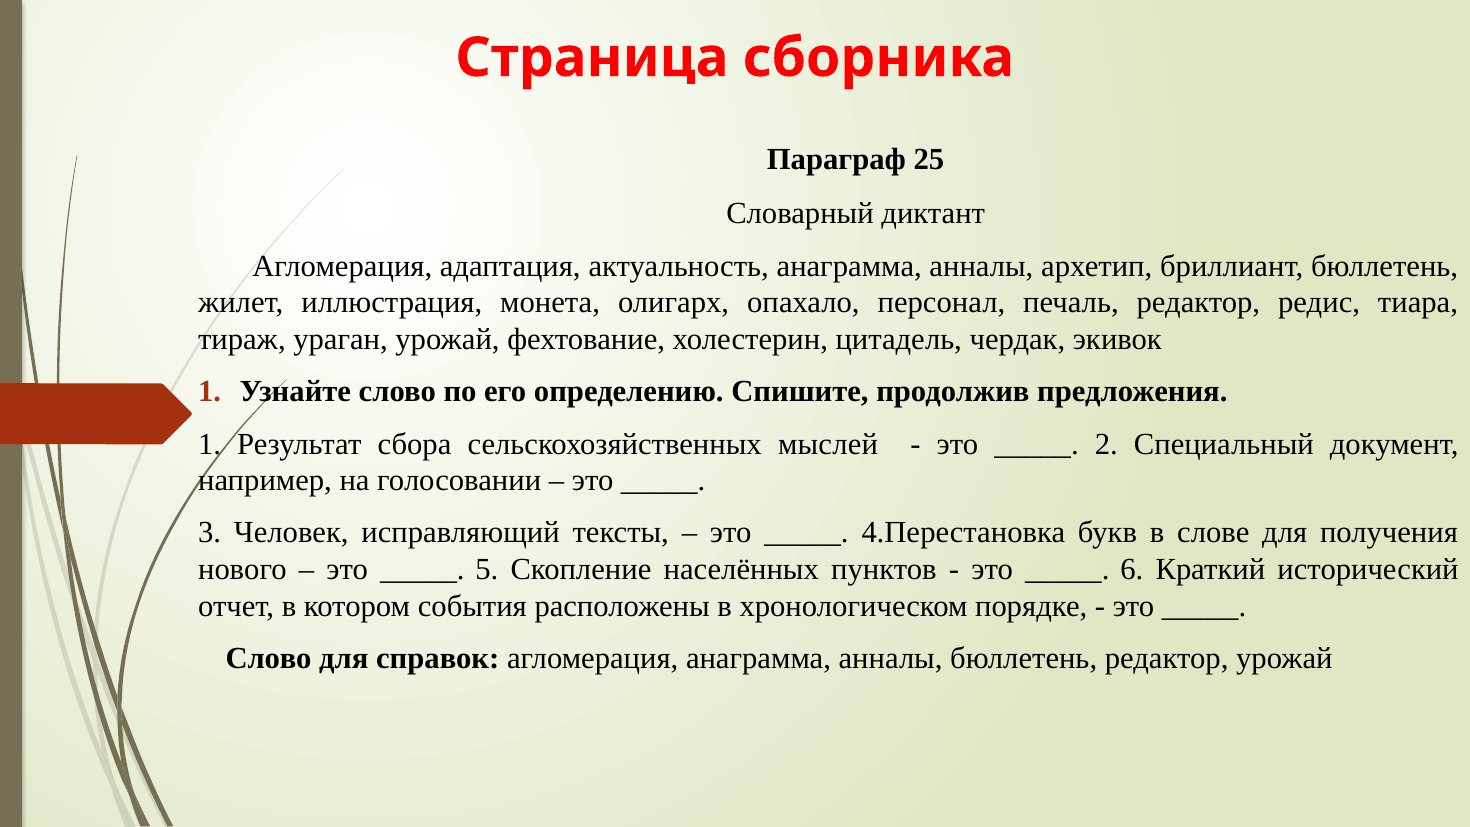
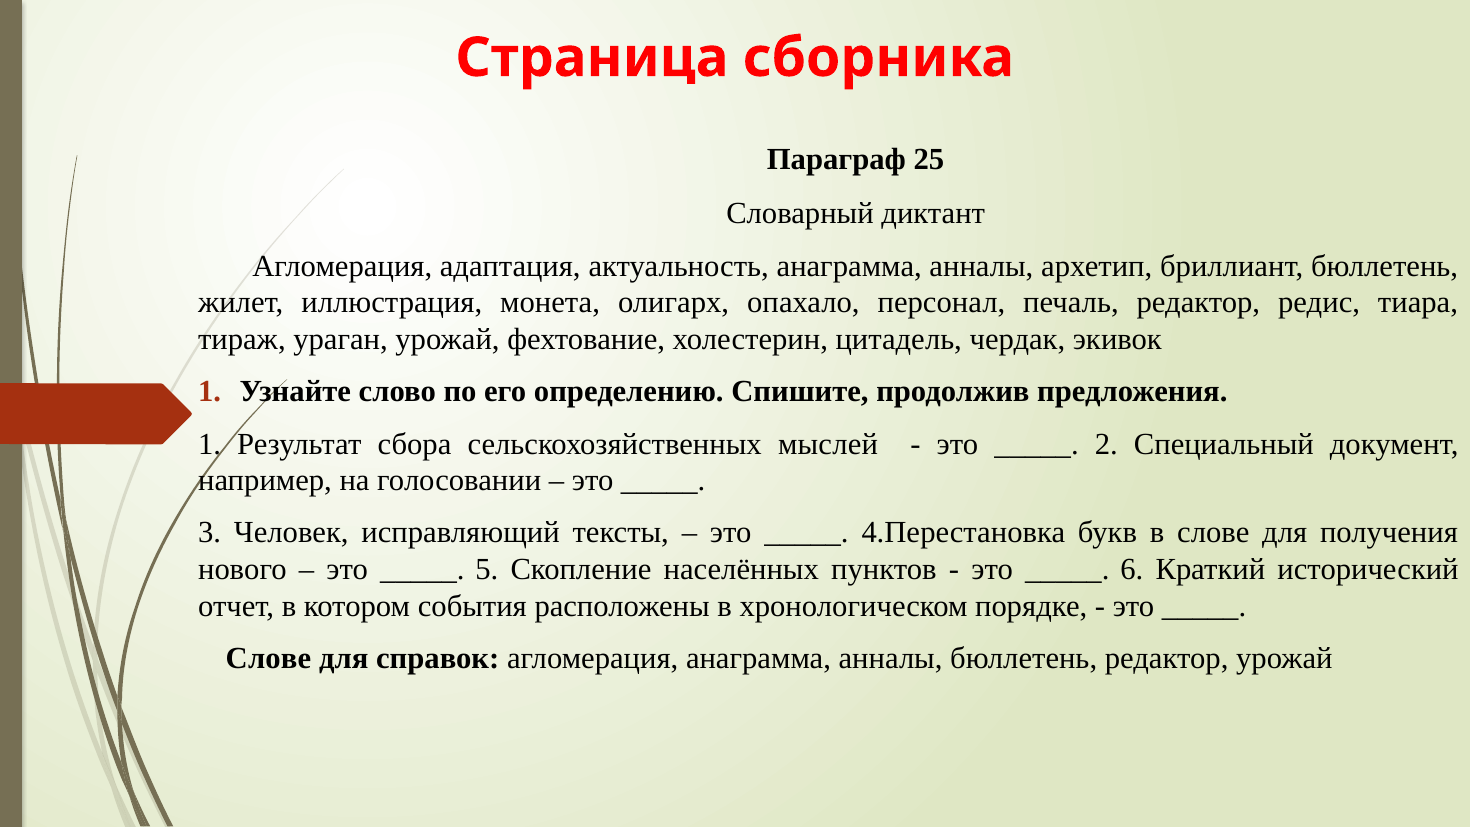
Слово: Слово -> Слове (268, 658)
